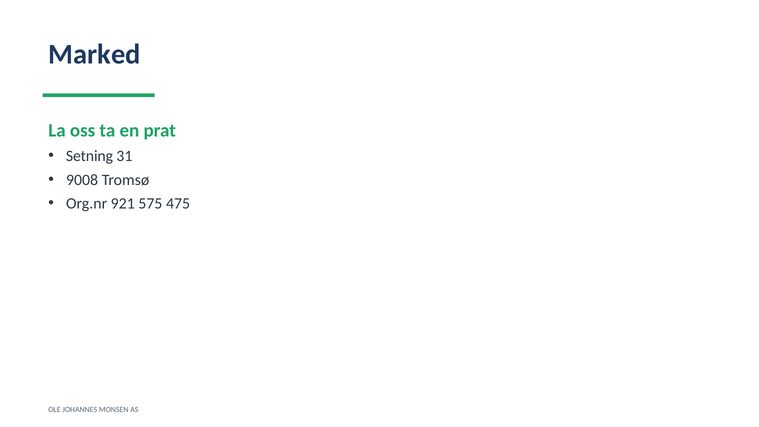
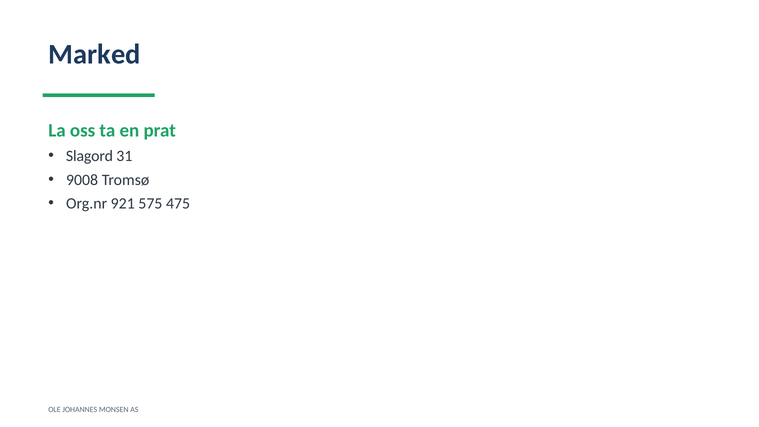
Setning: Setning -> Slagord (89, 156)
